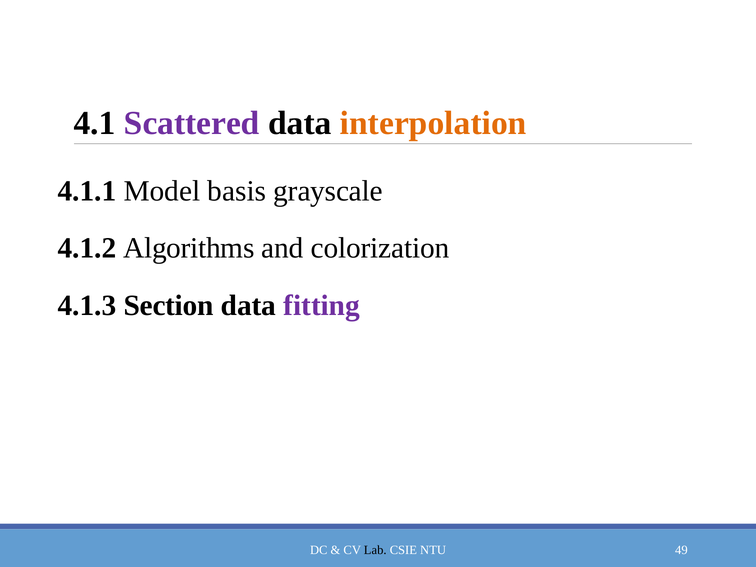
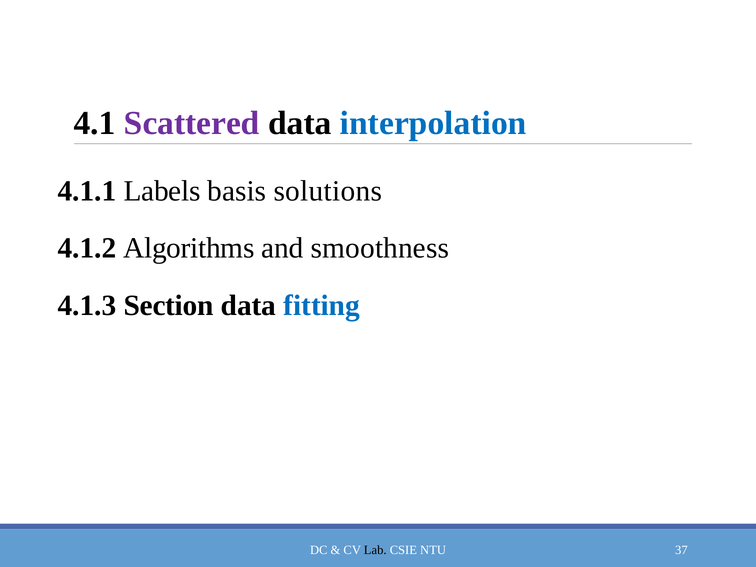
interpolation colour: orange -> blue (433, 123)
Model: Model -> Labels (162, 191)
grayscale: grayscale -> solutions (328, 191)
colorization: colorization -> smoothness (380, 248)
fitting colour: purple -> blue (322, 305)
49: 49 -> 37 (681, 550)
